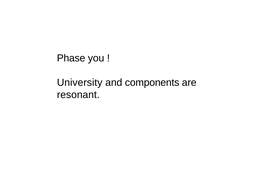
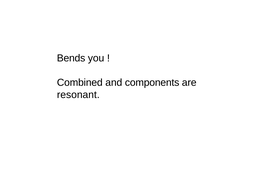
Phase: Phase -> Bends (71, 58)
University: University -> Combined (80, 82)
